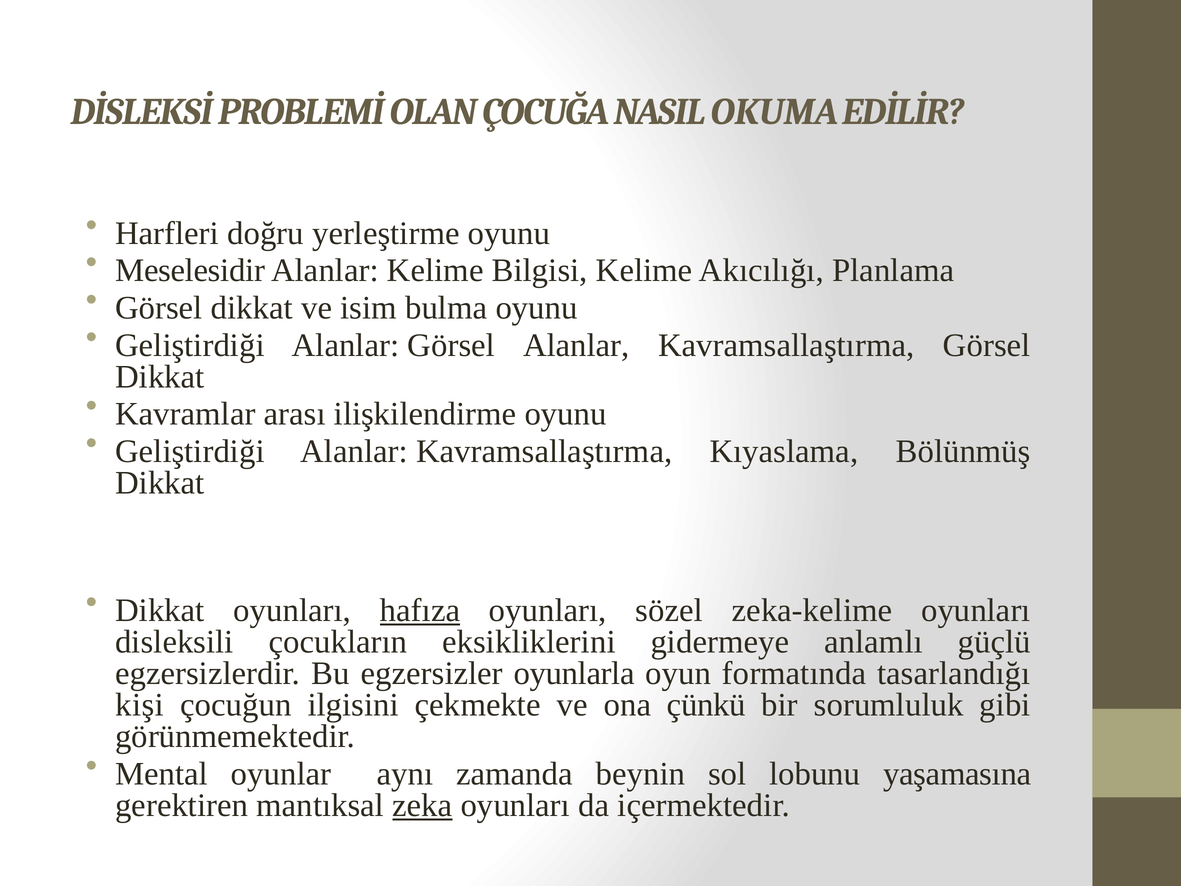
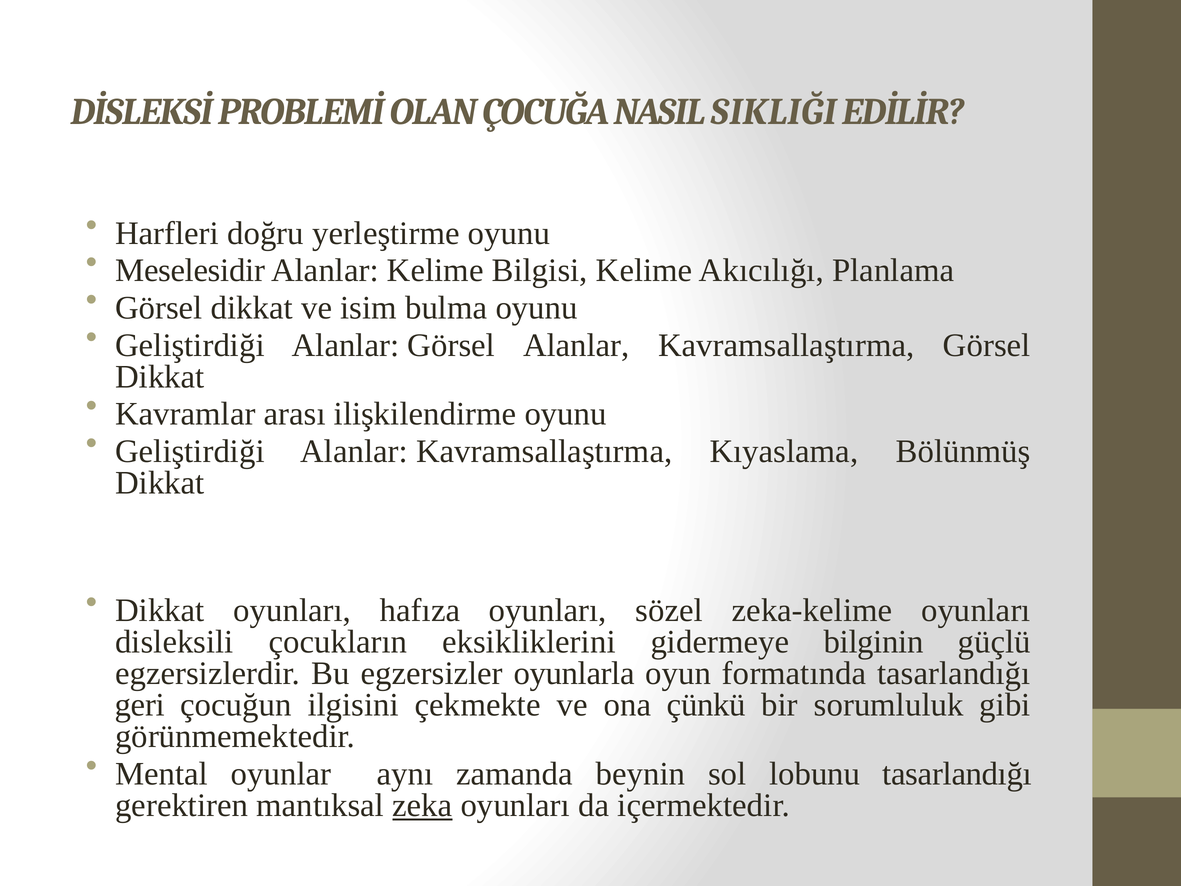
OKUMA: OKUMA -> SIKLIĞI (774, 112)
hafıza underline: present -> none (420, 610)
anlamlı: anlamlı -> bilginin (874, 642)
kişi: kişi -> geri (140, 705)
lobunu yaşamasına: yaşamasına -> tasarlandığı (957, 774)
